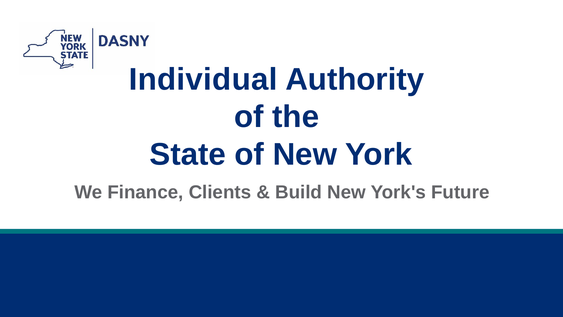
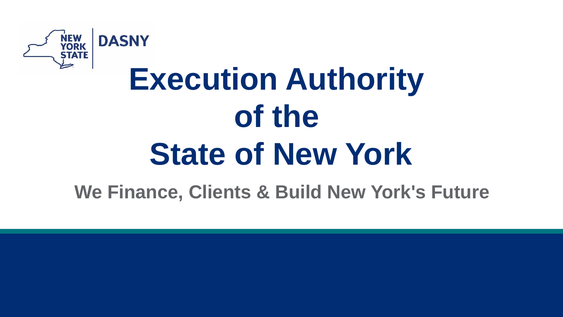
Individual: Individual -> Execution (203, 79)
